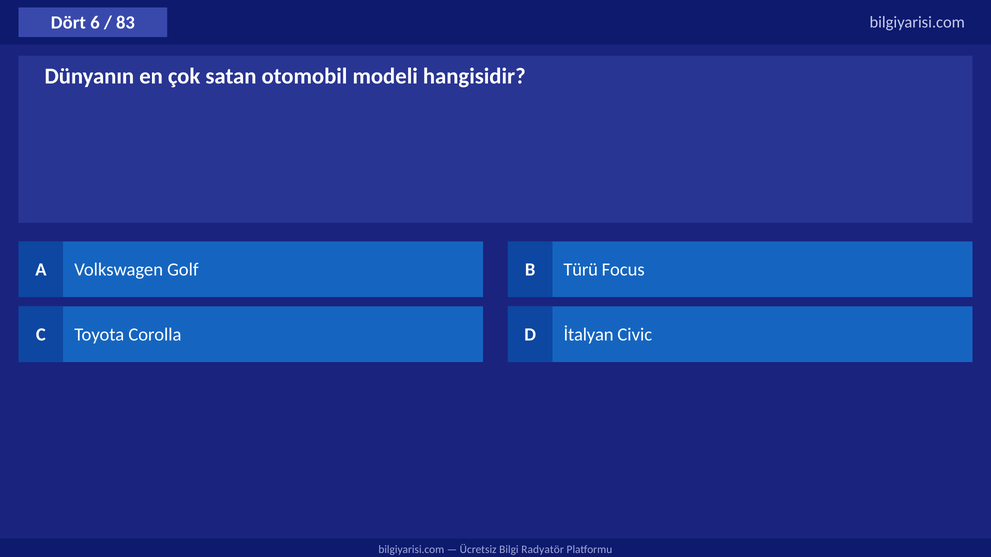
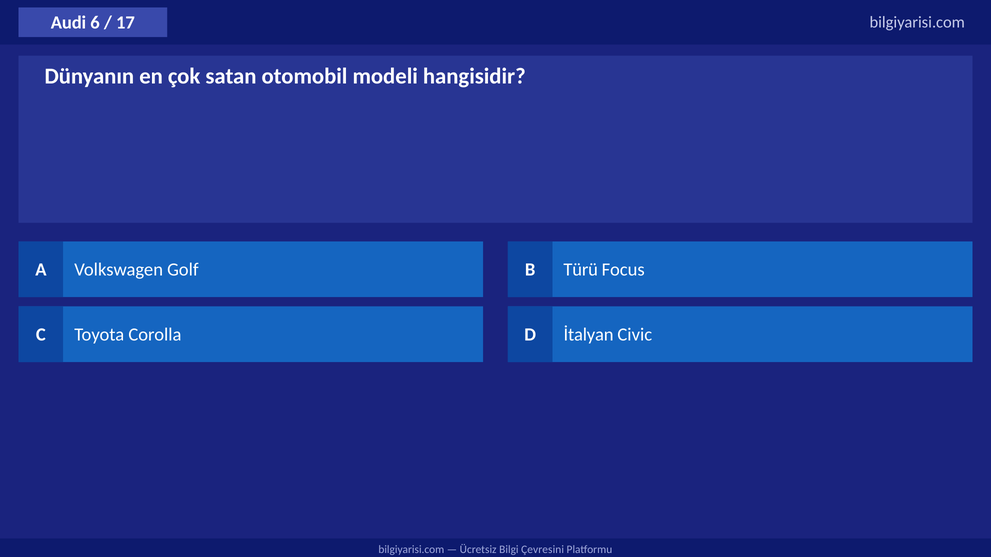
Dört: Dört -> Audi (68, 23)
83: 83 -> 17 (125, 23)
Radyatör: Radyatör -> Çevresini (543, 550)
